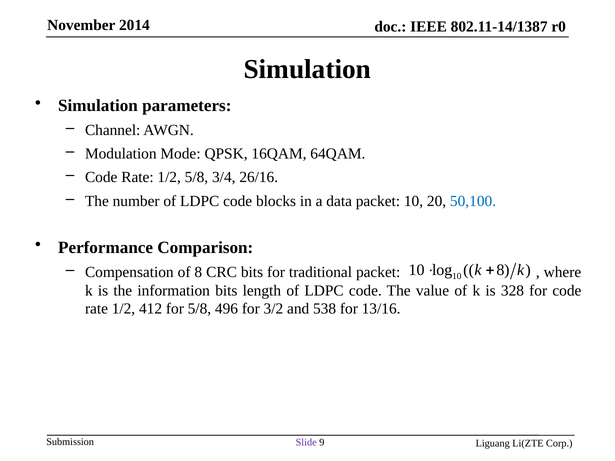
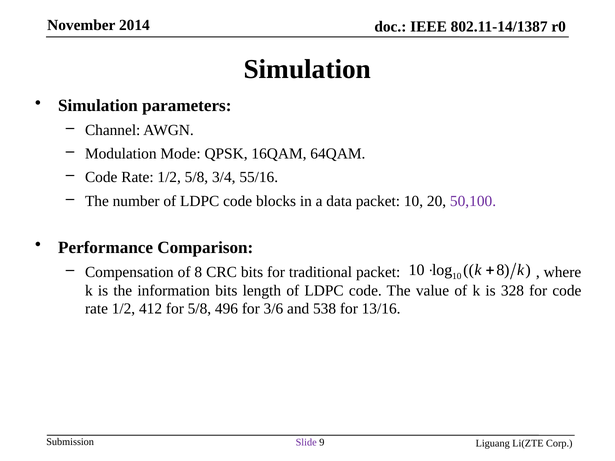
26/16: 26/16 -> 55/16 (259, 177)
50,100 colour: blue -> purple (473, 201)
3/2: 3/2 -> 3/6 (273, 309)
